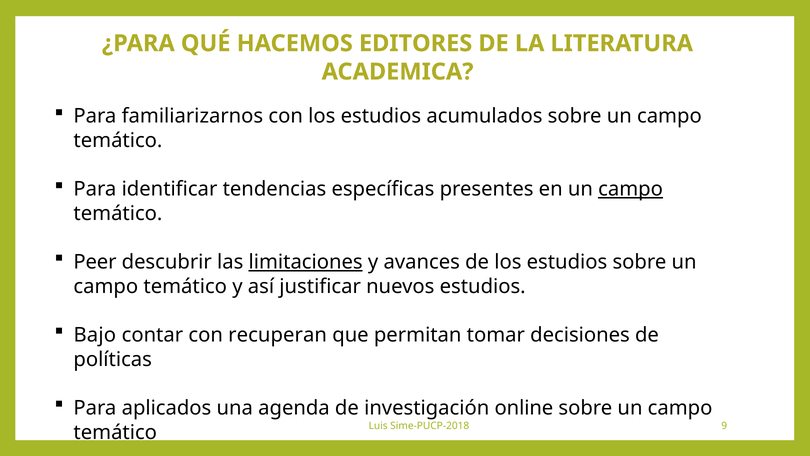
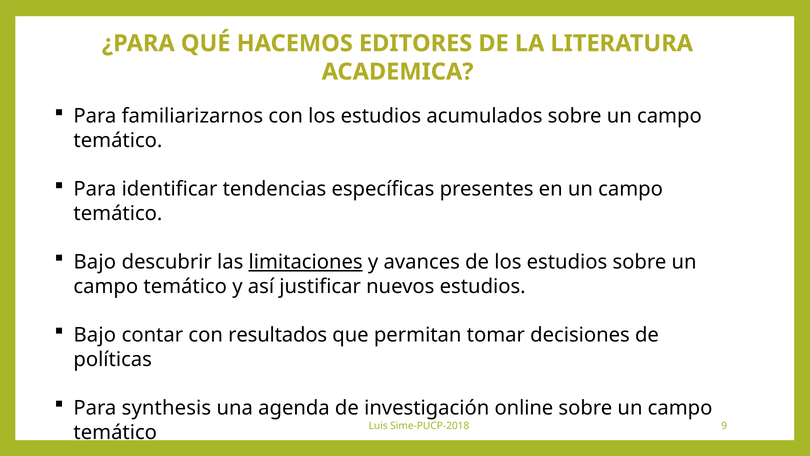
campo underline: present -> none (631, 189)
Peer: Peer -> Bajo (95, 262)
recuperan: recuperan -> resultados (278, 335)
aplicados: aplicados -> synthesis (166, 408)
